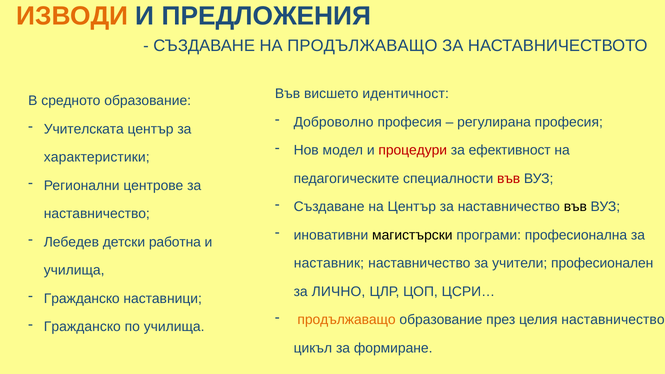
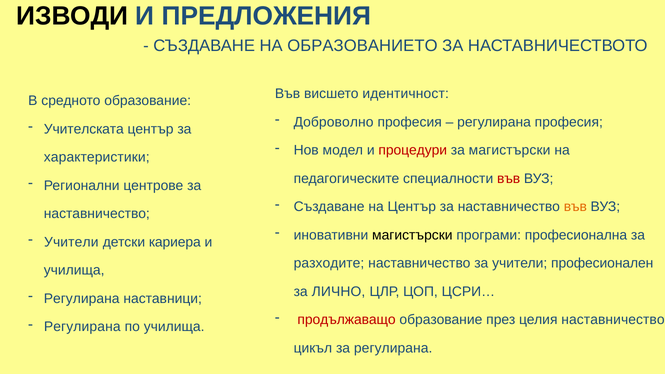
ИЗВОДИ colour: orange -> black (72, 16)
НА ПРОДЪЛЖАВАЩО: ПРОДЪЛЖАВАЩО -> ОБРАЗОВАНИЕТО (362, 46)
за ефективност: ефективност -> магистърски (510, 150)
във colour: black -> orange (575, 207)
Лебедев: Лебедев -> Учители (71, 242)
работна: работна -> кариера (175, 242)
наставник: наставник -> разходите (329, 263)
Гражданско: Гражданско -> Регулирана (82, 299)
продължаващо colour: orange -> red (347, 320)
Гражданско: Гражданско -> Регулирана (82, 327)
за формиране: формиране -> регулирана (393, 348)
